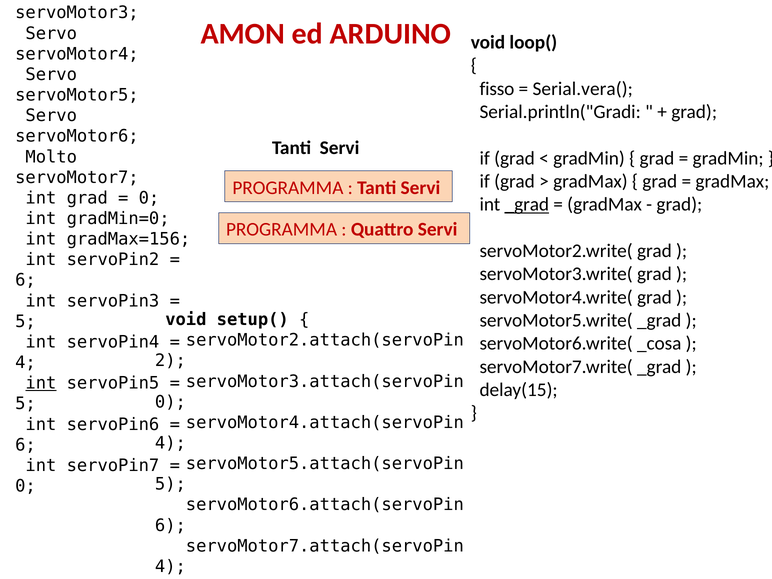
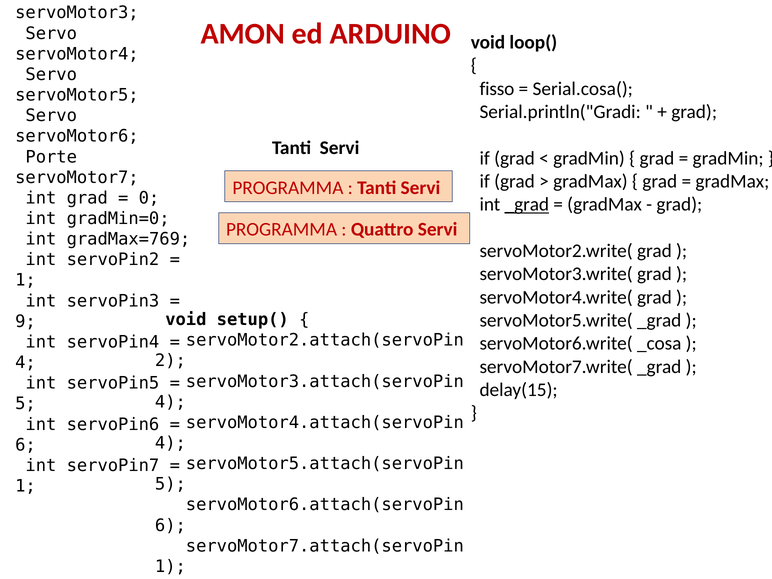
Serial.vera(: Serial.vera( -> Serial.cosa( (583, 89)
Molto: Molto -> Porte (51, 157)
gradMax=156: gradMax=156 -> gradMax=769 (128, 239)
6: 6 -> 1 (25, 280)
5: 5 -> 9 (25, 321)
int underline: present -> none (41, 383)
0: 0 -> 4 (170, 402)
0: 0 -> 1 (25, 486)
4: 4 -> 1 (170, 567)
